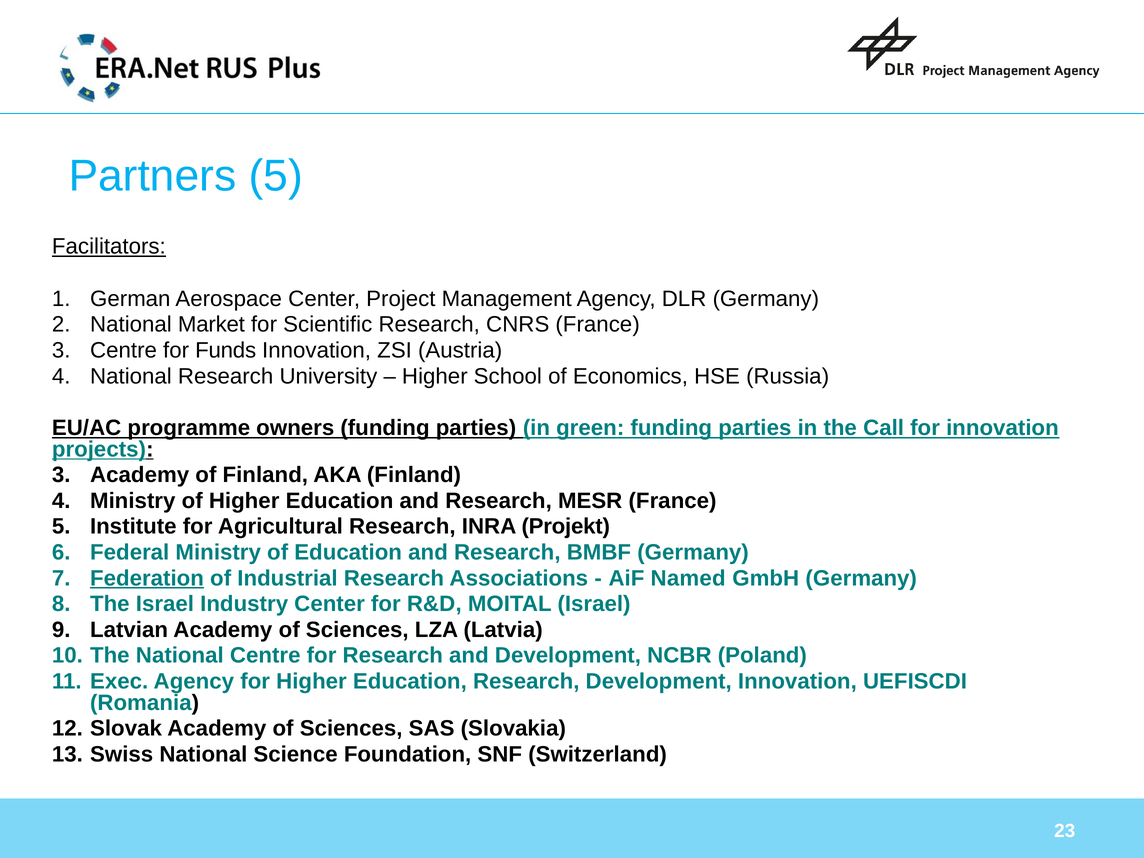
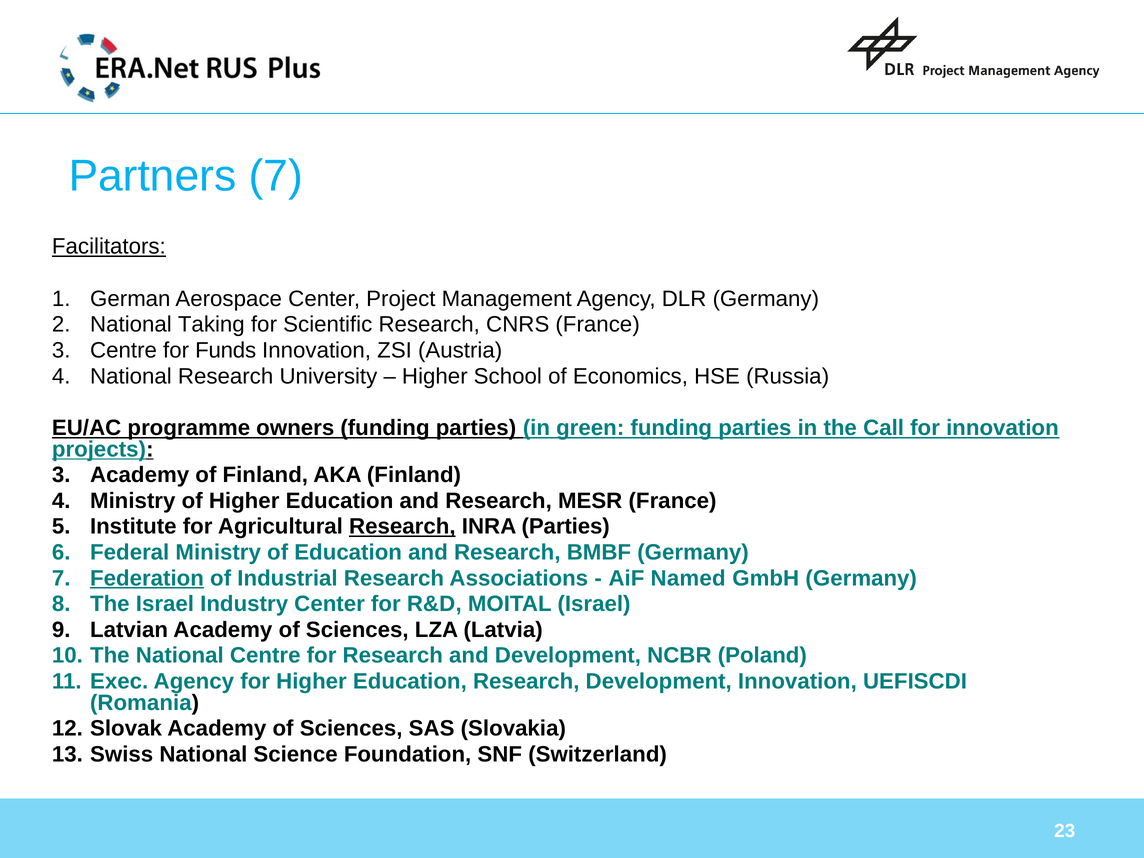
Partners 5: 5 -> 7 (276, 176)
Market: Market -> Taking (211, 325)
Research underline: none -> present (402, 527)
INRA Projekt: Projekt -> Parties (566, 527)
